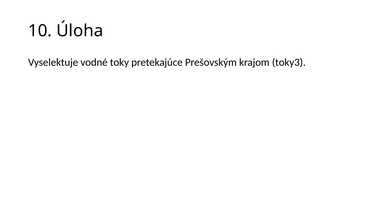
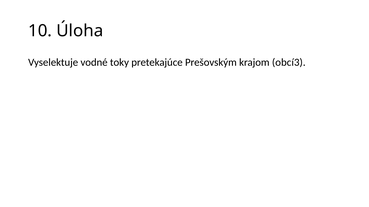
toky3: toky3 -> obcí3 (289, 62)
